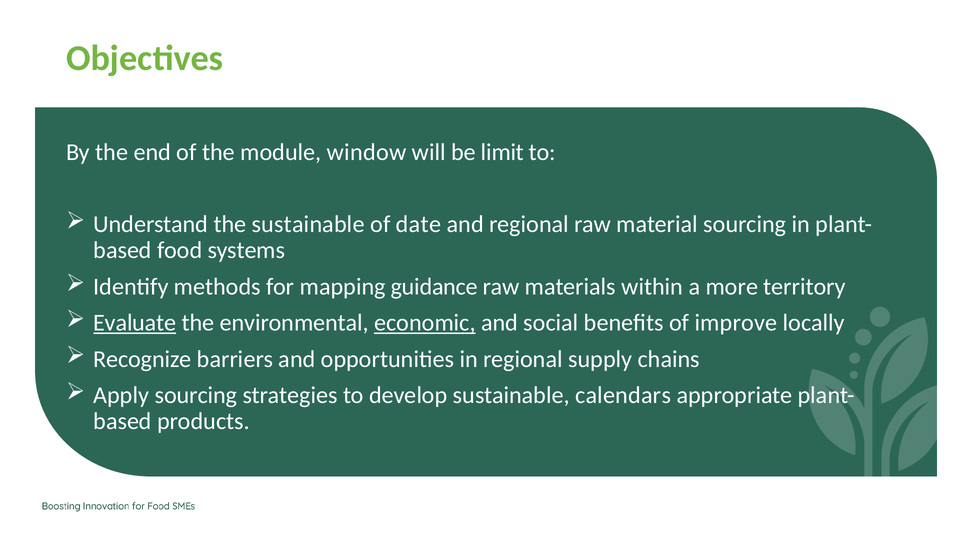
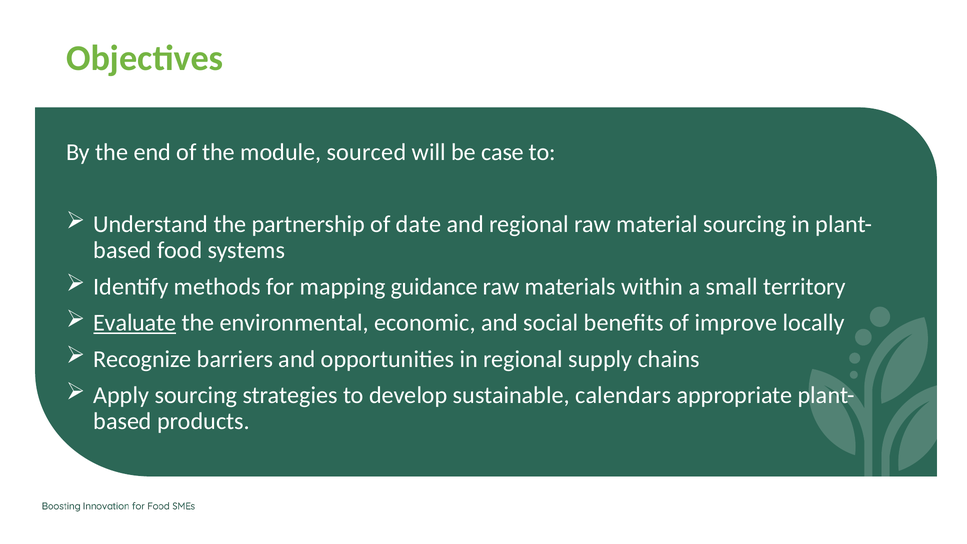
window: window -> sourced (367, 152)
limit: limit -> case (503, 152)
the sustainable: sustainable -> partnership (308, 224)
more: more -> small (732, 287)
economic underline: present -> none (425, 323)
